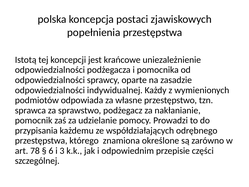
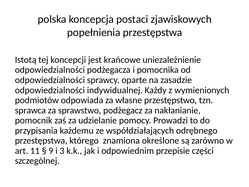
78: 78 -> 11 (35, 151)
6: 6 -> 9 (51, 151)
